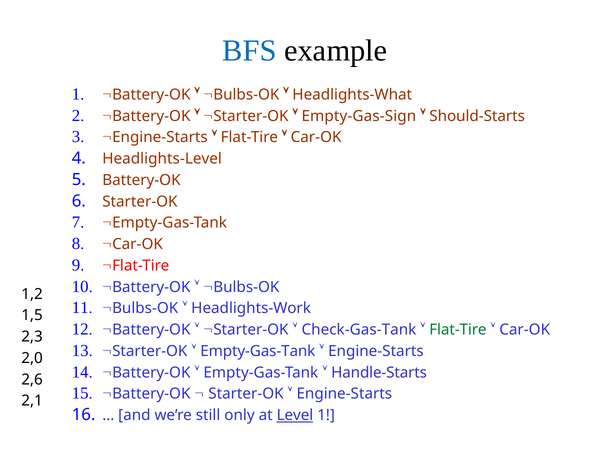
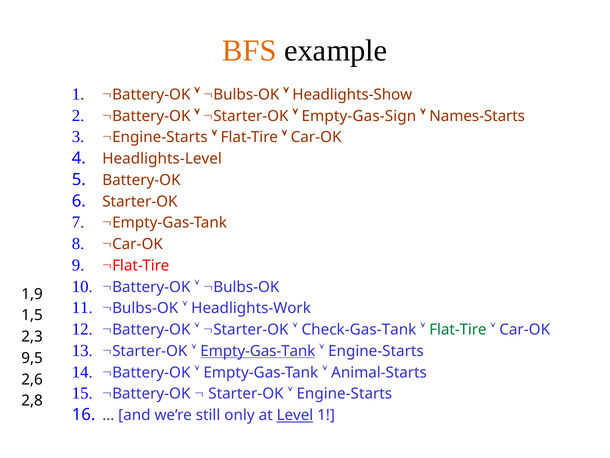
BFS colour: blue -> orange (250, 50)
Headlights-What: Headlights-What -> Headlights-Show (352, 95)
Should-Starts: Should-Starts -> Names-Starts (477, 116)
1,2: 1,2 -> 1,9 (32, 294)
Empty-Gas-Tank underline: none -> present (258, 351)
2,0: 2,0 -> 9,5 (32, 358)
Handle-Starts: Handle-Starts -> Animal-Starts (379, 372)
2,1: 2,1 -> 2,8 (32, 400)
